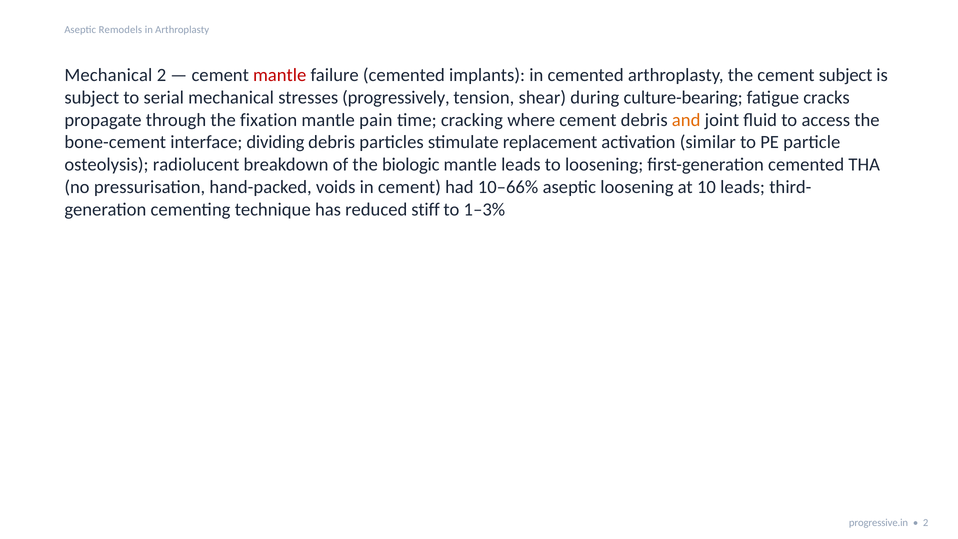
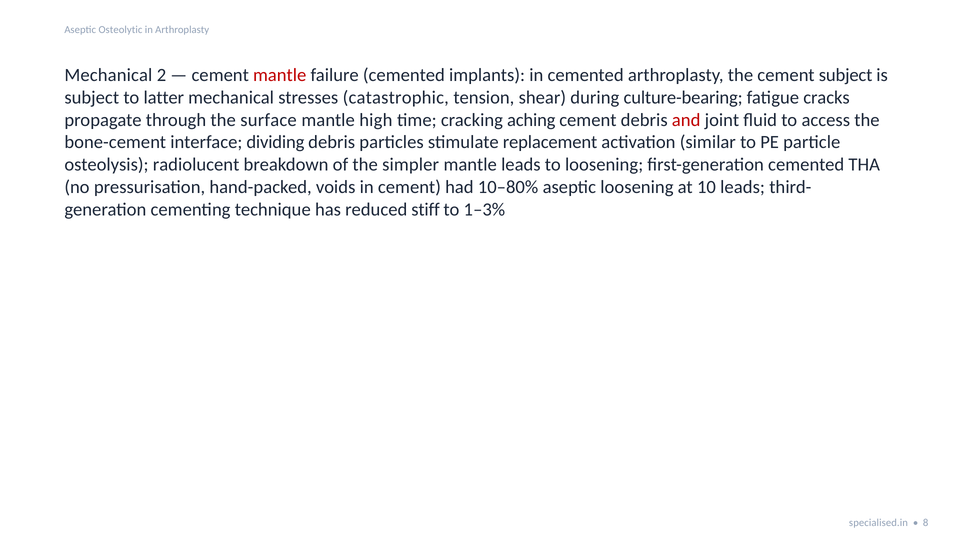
Remodels: Remodels -> Osteolytic (120, 30)
serial: serial -> latter (164, 98)
progressively: progressively -> catastrophic (396, 98)
fixation: fixation -> surface (269, 120)
pain: pain -> high (376, 120)
where: where -> aching (531, 120)
and colour: orange -> red (686, 120)
biologic: biologic -> simpler (411, 165)
10–66%: 10–66% -> 10–80% (508, 187)
progressive.in: progressive.in -> specialised.in (878, 523)
2: 2 -> 8 (926, 523)
